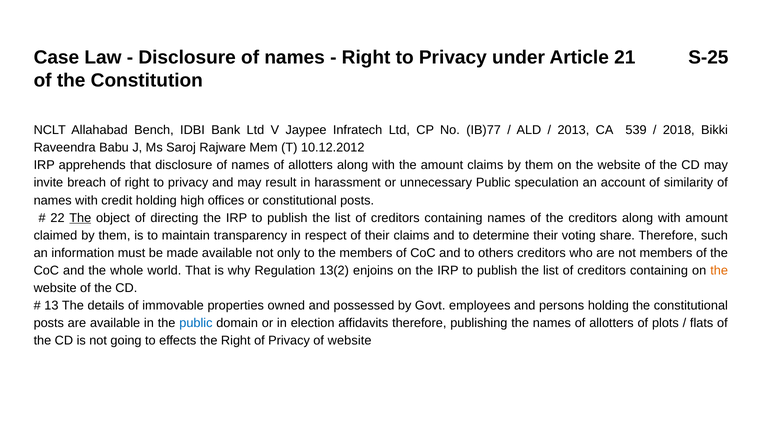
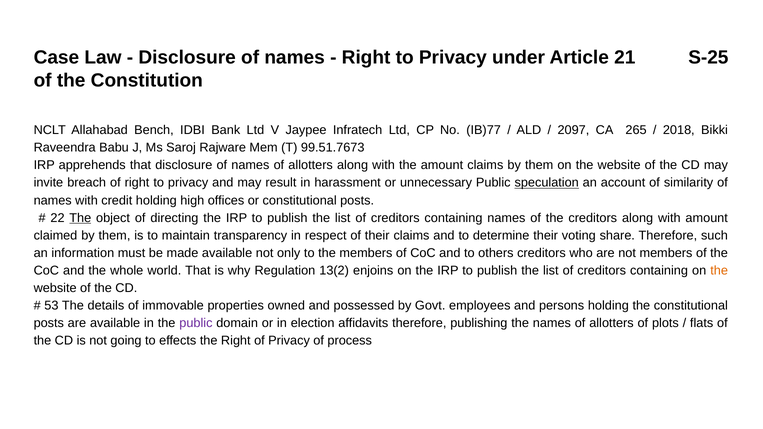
2013: 2013 -> 2097 (573, 130)
539: 539 -> 265 (636, 130)
10.12.2012: 10.12.2012 -> 99.51.7673 (333, 148)
speculation underline: none -> present (547, 183)
13: 13 -> 53 (51, 306)
public colour: blue -> purple (196, 323)
of website: website -> process (350, 341)
